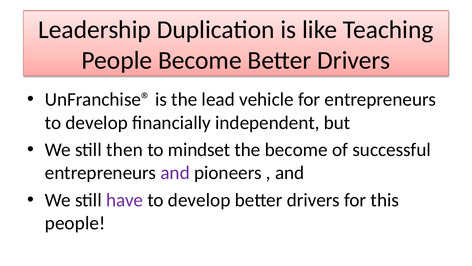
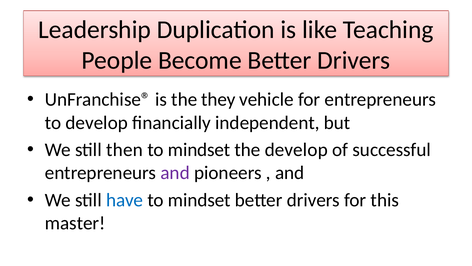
lead: lead -> they (218, 99)
the become: become -> develop (296, 150)
have colour: purple -> blue (125, 200)
develop: develop -> mindset (199, 200)
people: people -> master (75, 223)
